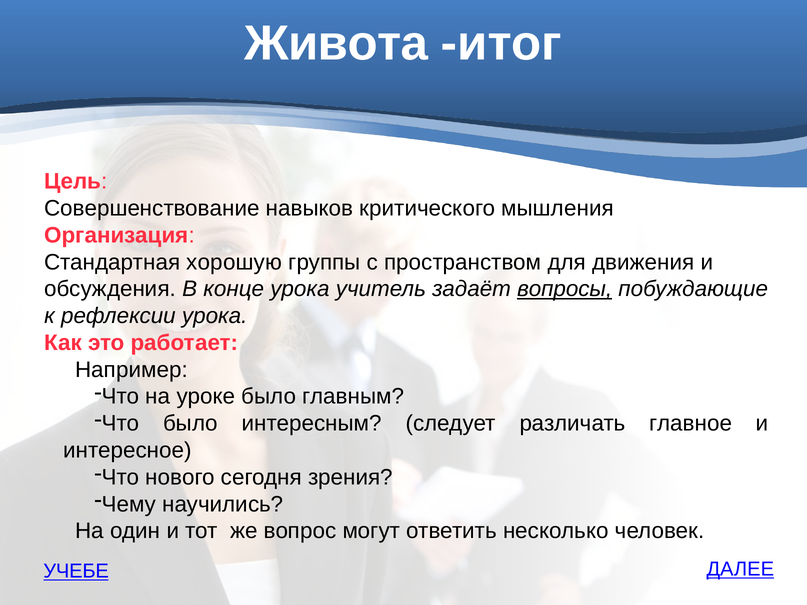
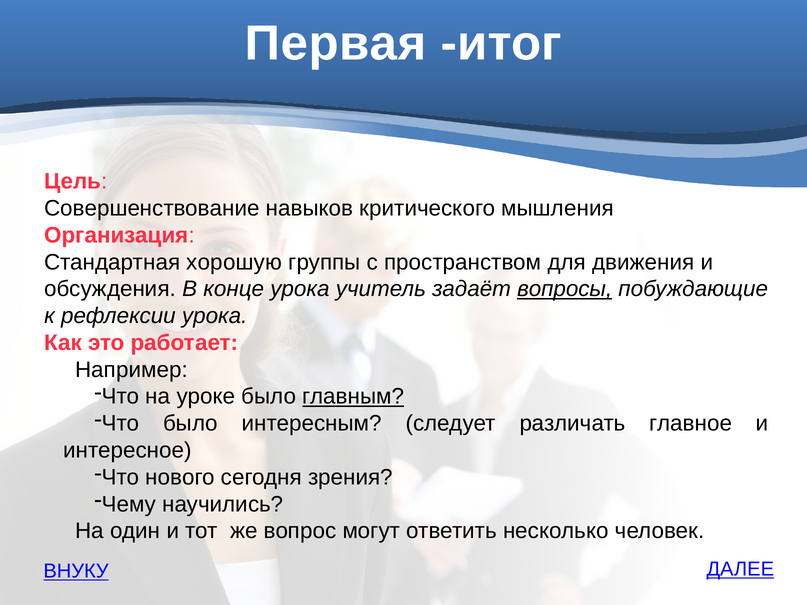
Живота: Живота -> Первая (336, 44)
главным underline: none -> present (353, 397)
УЧЕБЕ: УЧЕБЕ -> ВНУКУ (76, 571)
